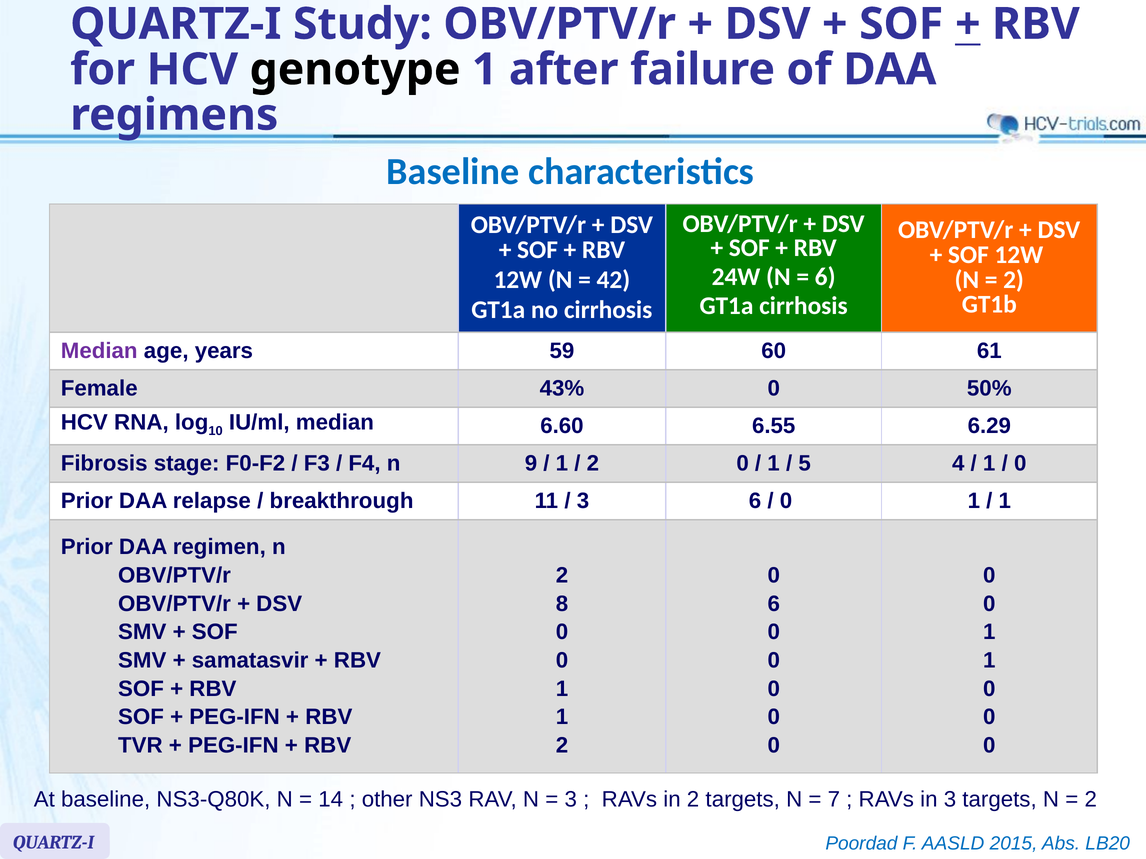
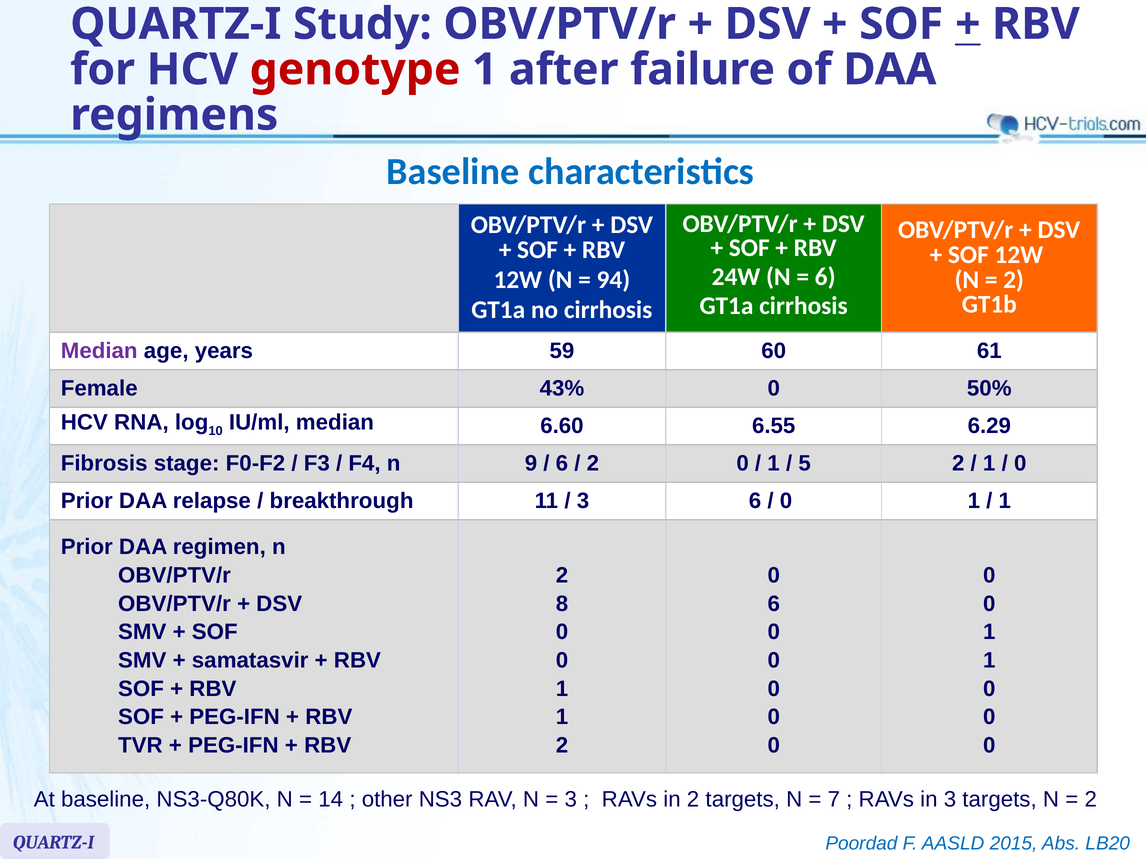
genotype colour: black -> red (355, 70)
42: 42 -> 94 (613, 280)
1: 1 -> 6 (562, 464)
5 4: 4 -> 2 (958, 464)
